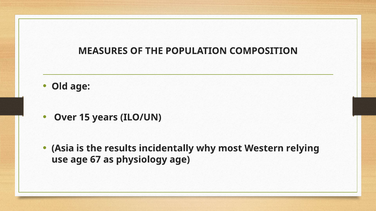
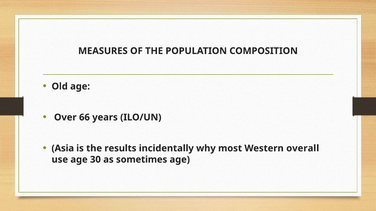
15: 15 -> 66 (84, 118)
relying: relying -> overall (303, 149)
67: 67 -> 30 (95, 160)
physiology: physiology -> sometimes (142, 160)
